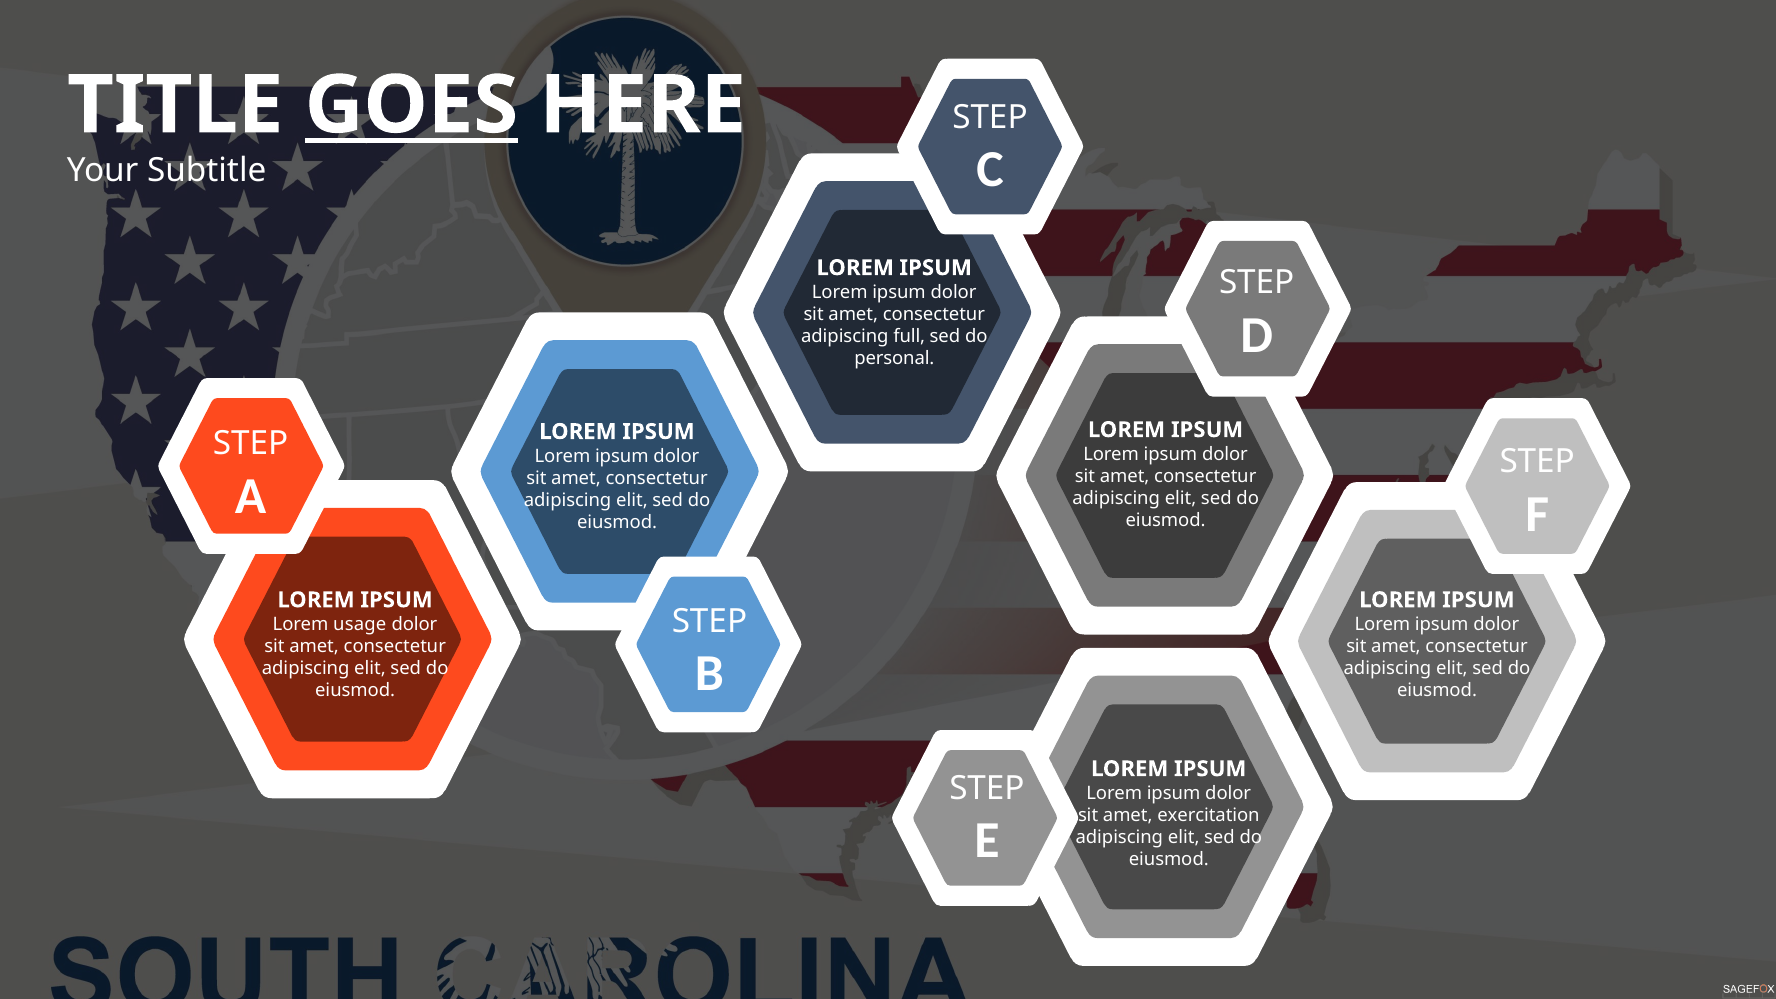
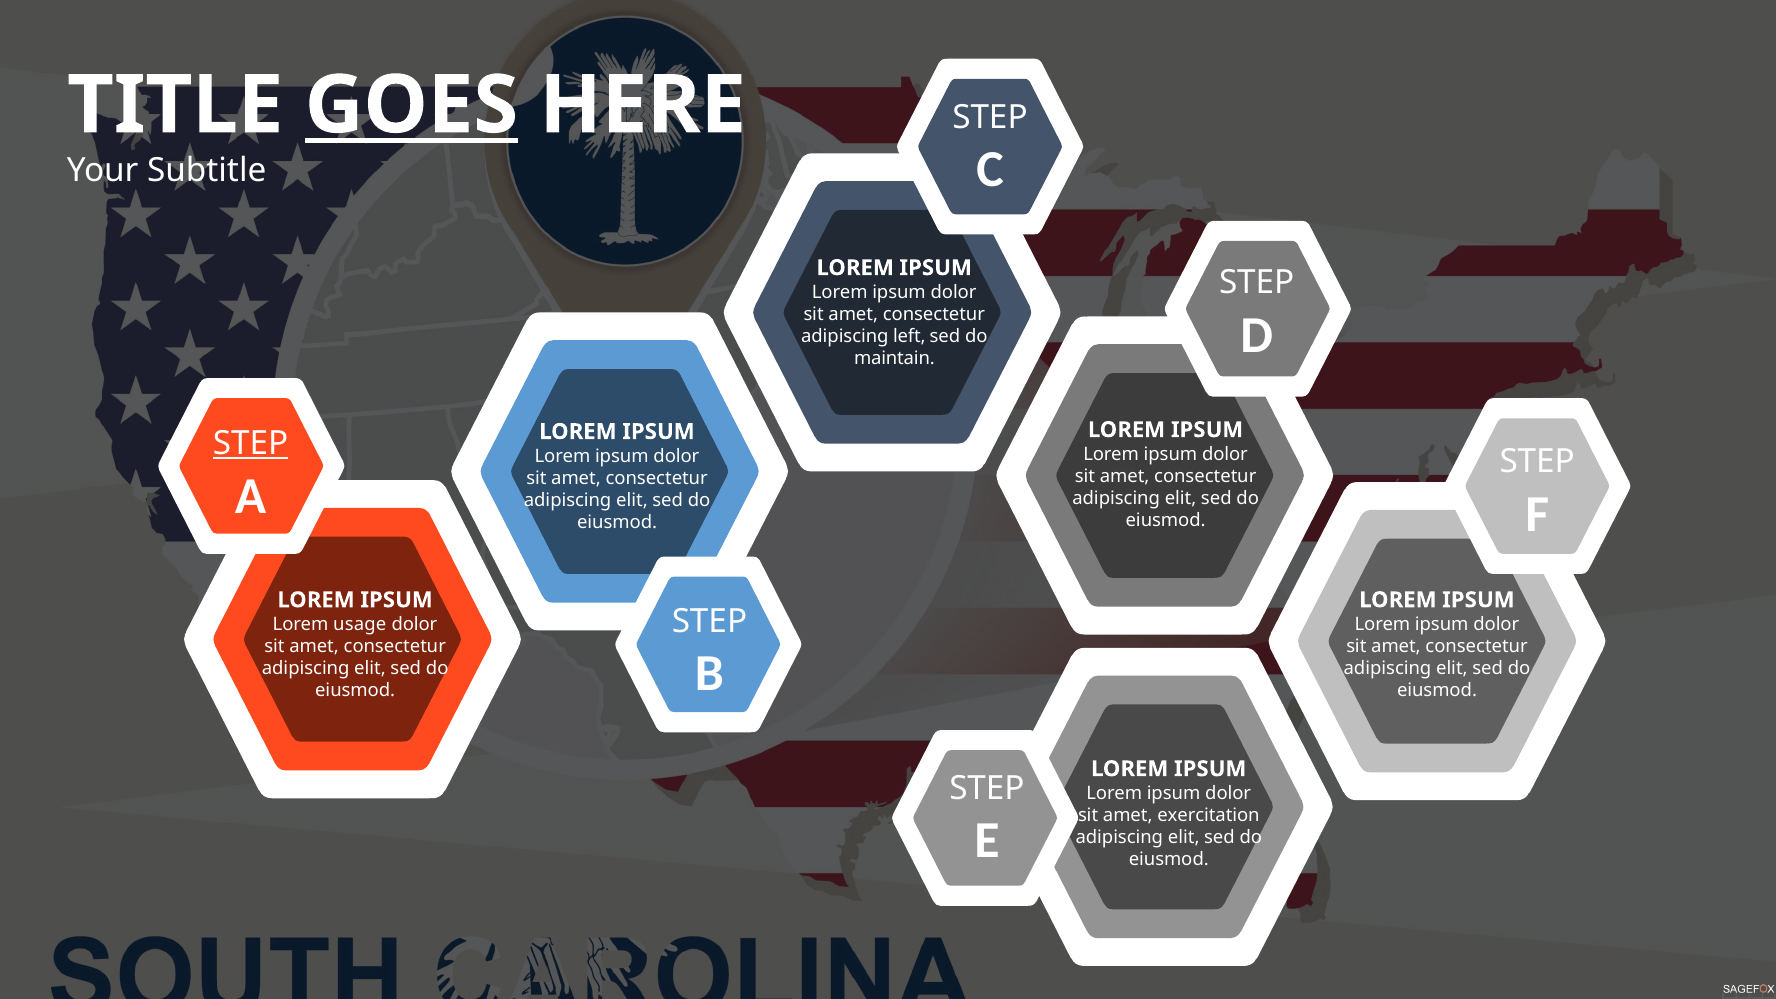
full: full -> left (909, 336)
personal: personal -> maintain (894, 359)
STEP underline: none -> present (251, 444)
